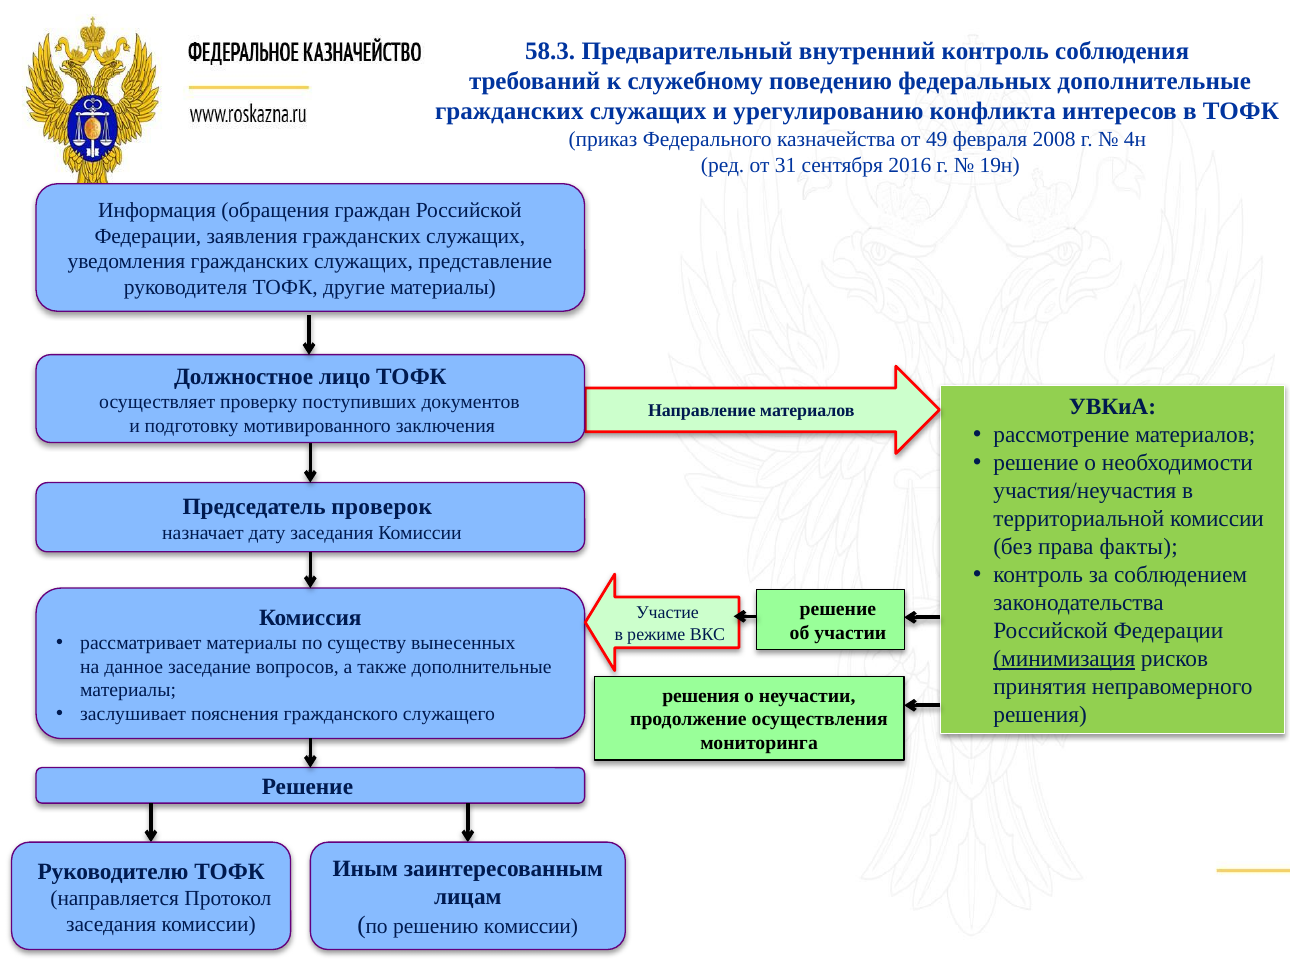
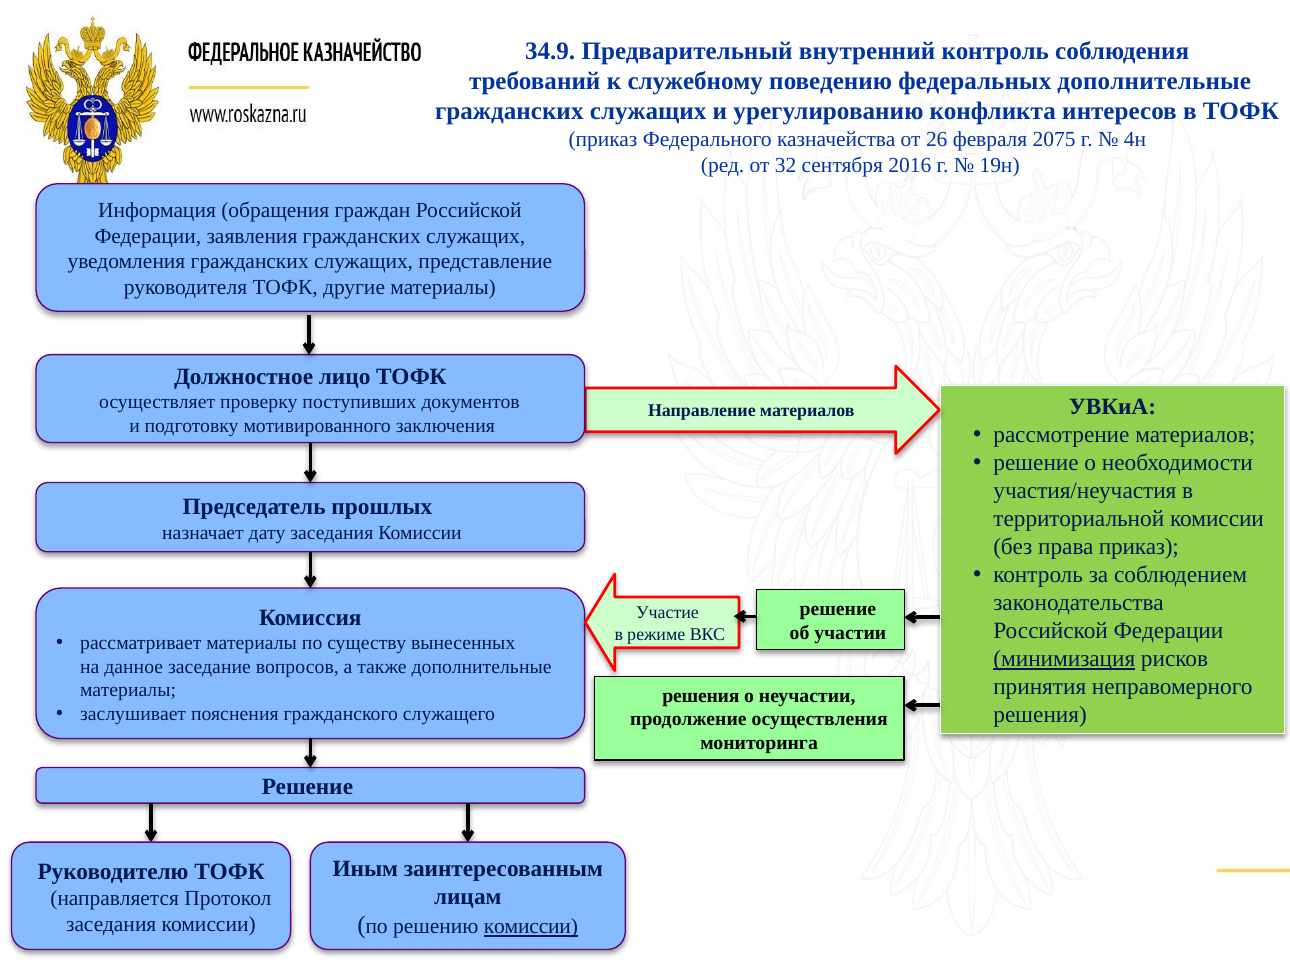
58.3: 58.3 -> 34.9 (550, 51)
49: 49 -> 26 (937, 139)
2008: 2008 -> 2075 (1054, 139)
31: 31 -> 32 (786, 165)
проверок: проверок -> прошлых (382, 507)
права факты: факты -> приказ (1139, 547)
комиссии underline: none -> present (531, 926)
